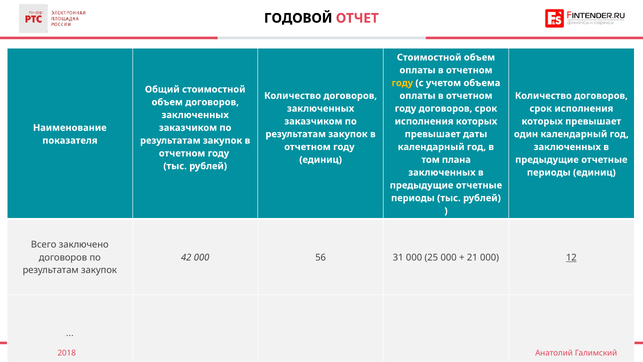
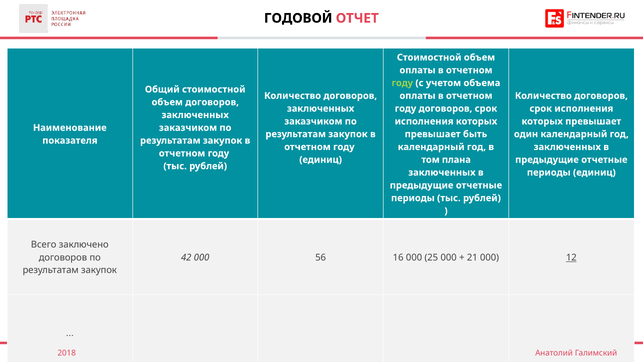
году colour: yellow -> light green (402, 83)
даты: даты -> быть (475, 134)
31: 31 -> 16 (398, 257)
